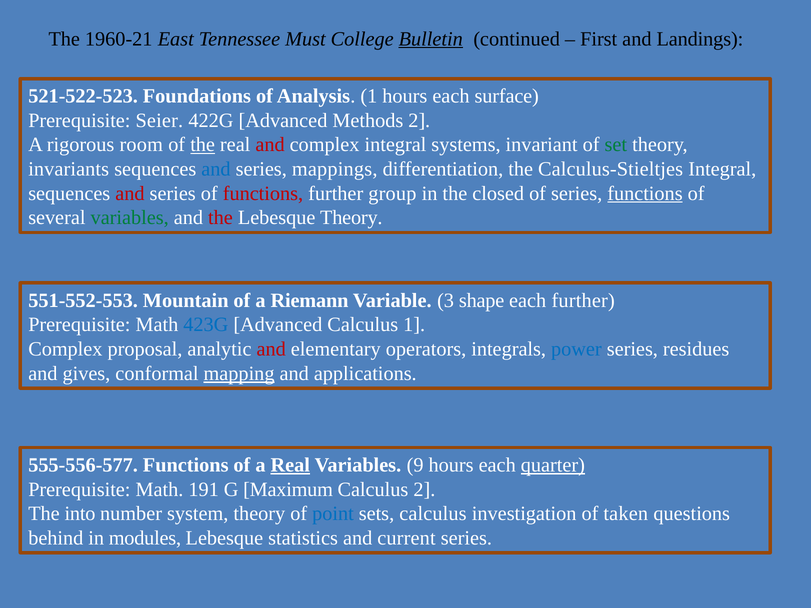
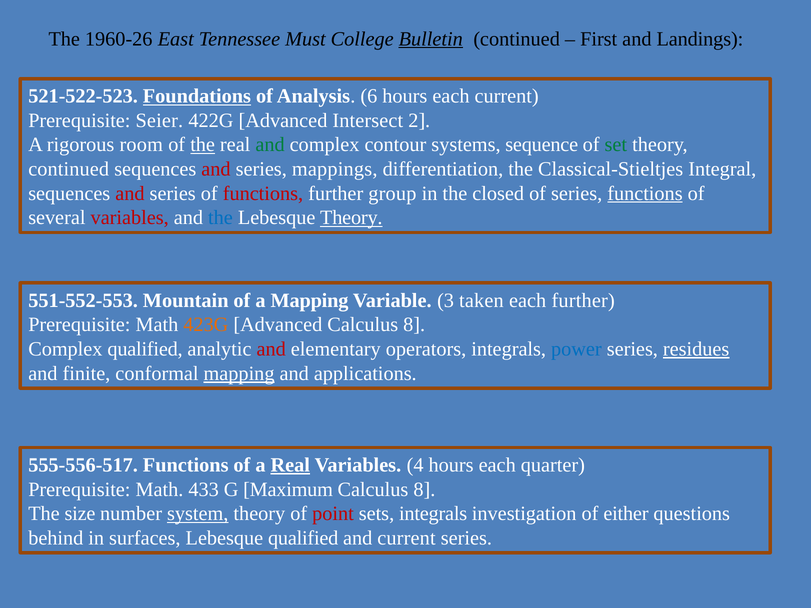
1960-21: 1960-21 -> 1960-26 (119, 39)
Foundations underline: none -> present (197, 96)
Analysis 1: 1 -> 6 (369, 96)
each surface: surface -> current (507, 96)
Methods: Methods -> Intersect (368, 121)
and colour: red -> green (270, 145)
complex integral: integral -> contour (395, 145)
invariant: invariant -> sequence (542, 145)
invariants: invariants -> continued (69, 169)
and colour: blue -> red (216, 169)
Calculus-Stieltjes: Calculus-Stieltjes -> Classical-Stieltjes (611, 169)
variables colour: green -> red (130, 218)
the colour: red -> blue (220, 218)
Theory underline: none -> present (351, 218)
a Riemann: Riemann -> Mapping (310, 301)
shape: shape -> taken (481, 301)
423G colour: blue -> orange (206, 325)
Advanced Calculus 1: 1 -> 8 (414, 325)
Complex proposal: proposal -> qualified (145, 349)
residues underline: none -> present (696, 349)
gives: gives -> finite (86, 374)
555-556-577: 555-556-577 -> 555-556-517 (83, 465)
9: 9 -> 4 (415, 465)
quarter underline: present -> none (553, 465)
191: 191 -> 433 (204, 490)
2: 2 -> 8 (424, 490)
into: into -> size (80, 514)
system underline: none -> present (198, 514)
point colour: blue -> red (333, 514)
sets calculus: calculus -> integrals (433, 514)
taken: taken -> either (626, 514)
modules: modules -> surfaces (145, 538)
Lebesque statistics: statistics -> qualified (303, 538)
